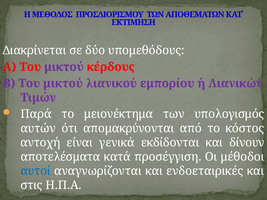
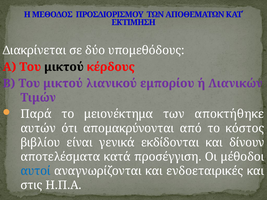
μικτού colour: purple -> black (64, 67)
υπολογισμός: υπολογισμός -> αποκτήθηκε (229, 114)
αντοχή: αντοχή -> βιβλίου (40, 143)
